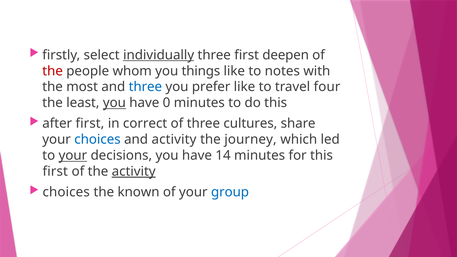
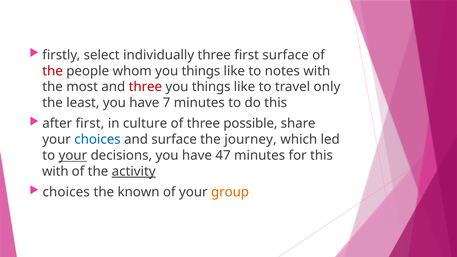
individually underline: present -> none (159, 55)
first deepen: deepen -> surface (286, 55)
three colour: blue -> red (145, 87)
prefer: prefer -> things (211, 87)
four: four -> only (327, 87)
you underline: present -> none (114, 103)
0: 0 -> 7 (167, 103)
correct: correct -> culture (145, 124)
cultures: cultures -> possible (250, 124)
and activity: activity -> surface (174, 140)
14: 14 -> 47 (223, 156)
first: first -> with (55, 172)
group colour: blue -> orange (230, 192)
